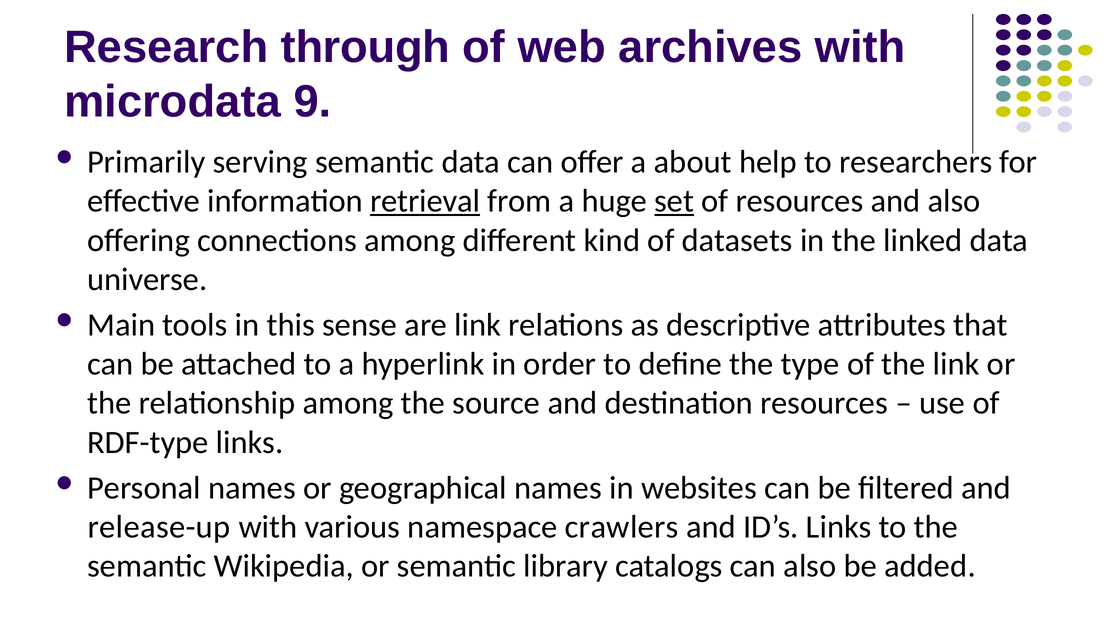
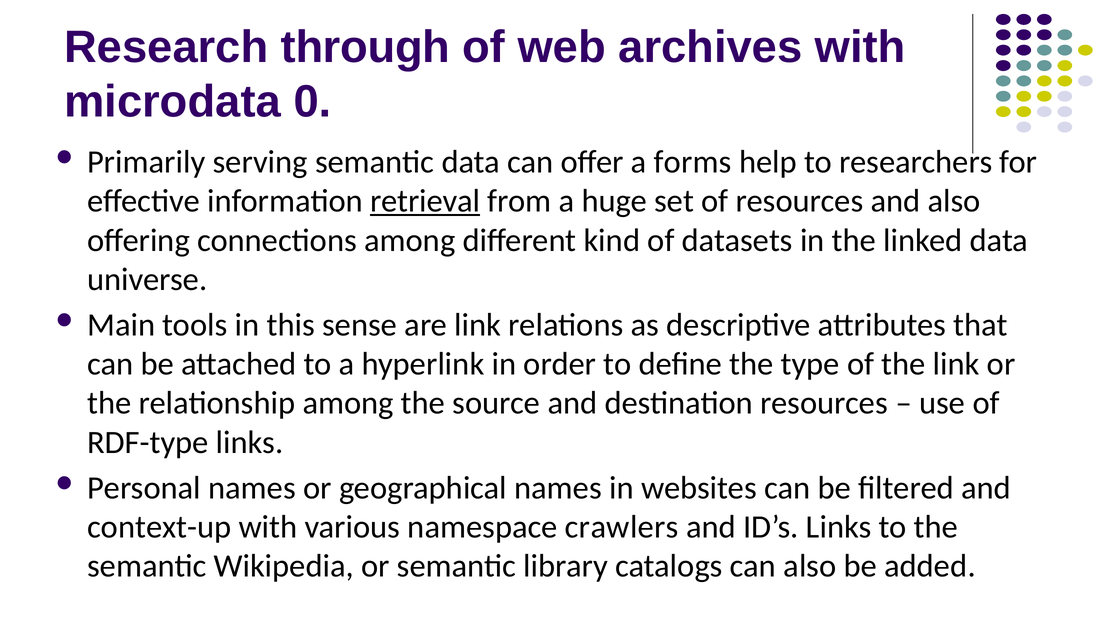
9: 9 -> 0 (313, 102)
about: about -> forms (693, 162)
set underline: present -> none (674, 201)
release-up: release-up -> context-up (159, 527)
